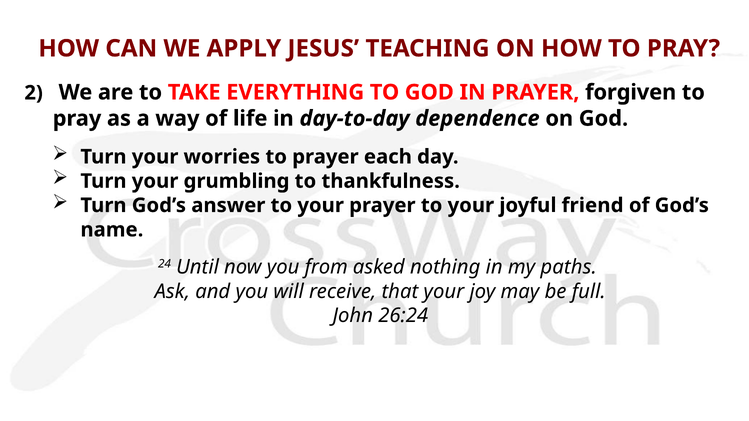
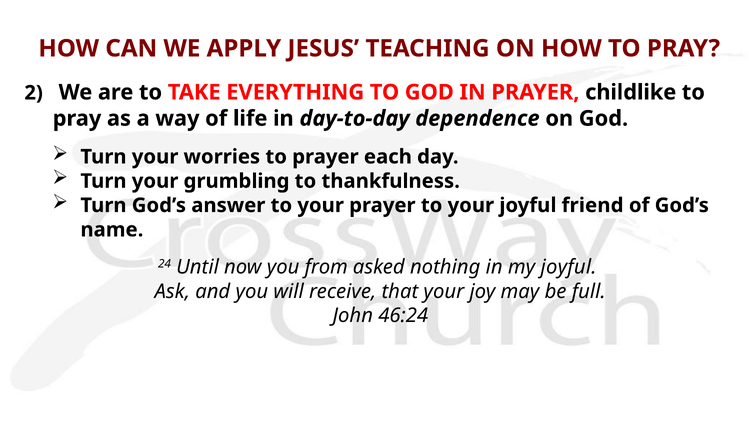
forgiven: forgiven -> childlike (631, 92)
my paths: paths -> joyful (569, 267)
26:24: 26:24 -> 46:24 (403, 316)
